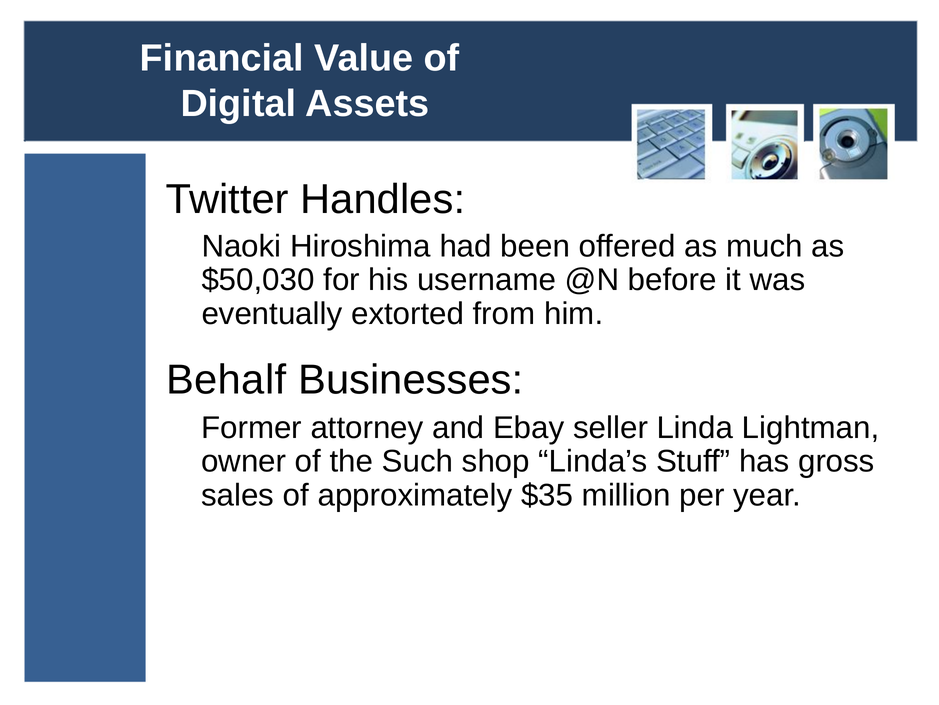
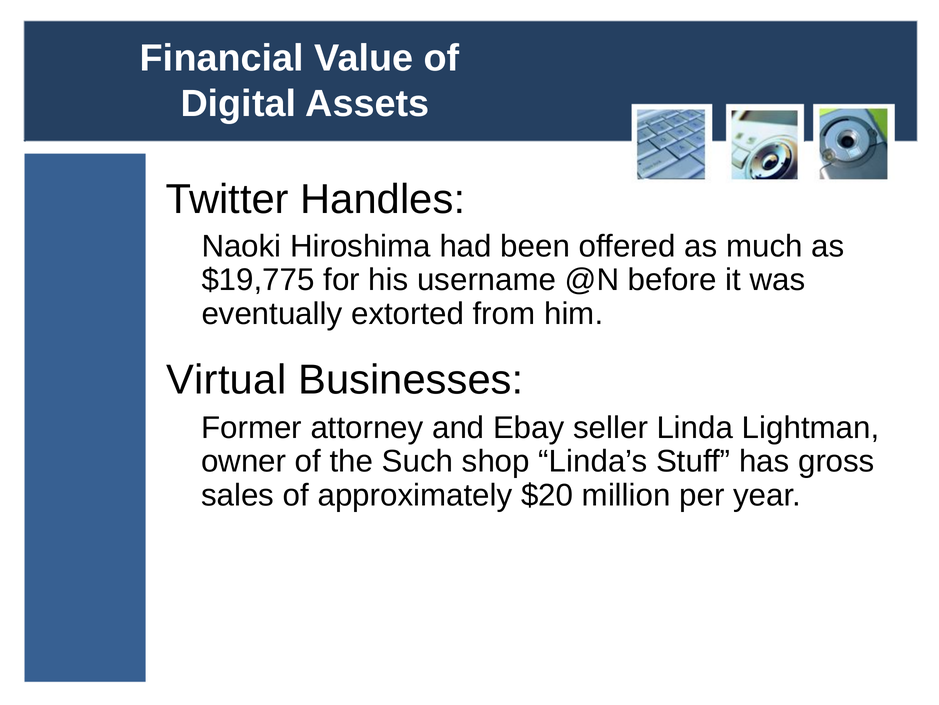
$50,030: $50,030 -> $19,775 (258, 280)
Behalf: Behalf -> Virtual (226, 379)
$35: $35 -> $20 (547, 495)
